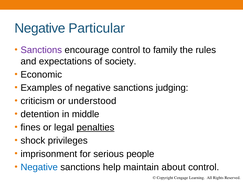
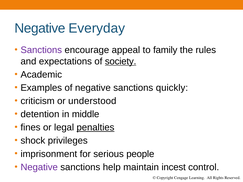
Particular: Particular -> Everyday (97, 28)
encourage control: control -> appeal (126, 50)
society underline: none -> present (121, 61)
Economic: Economic -> Academic (41, 75)
judging: judging -> quickly (172, 88)
Negative colour: blue -> purple (39, 167)
about: about -> incest (174, 167)
